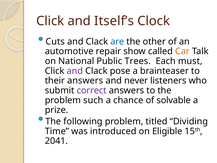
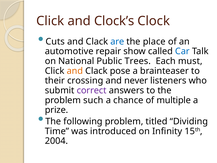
Itself’s: Itself’s -> Clock’s (114, 21)
other: other -> place (154, 41)
Car colour: orange -> blue (182, 51)
and colour: purple -> orange (75, 71)
their answers: answers -> crossing (85, 81)
solvable: solvable -> multiple (174, 100)
Eligible: Eligible -> Infinity (167, 131)
2041: 2041 -> 2004 (56, 141)
